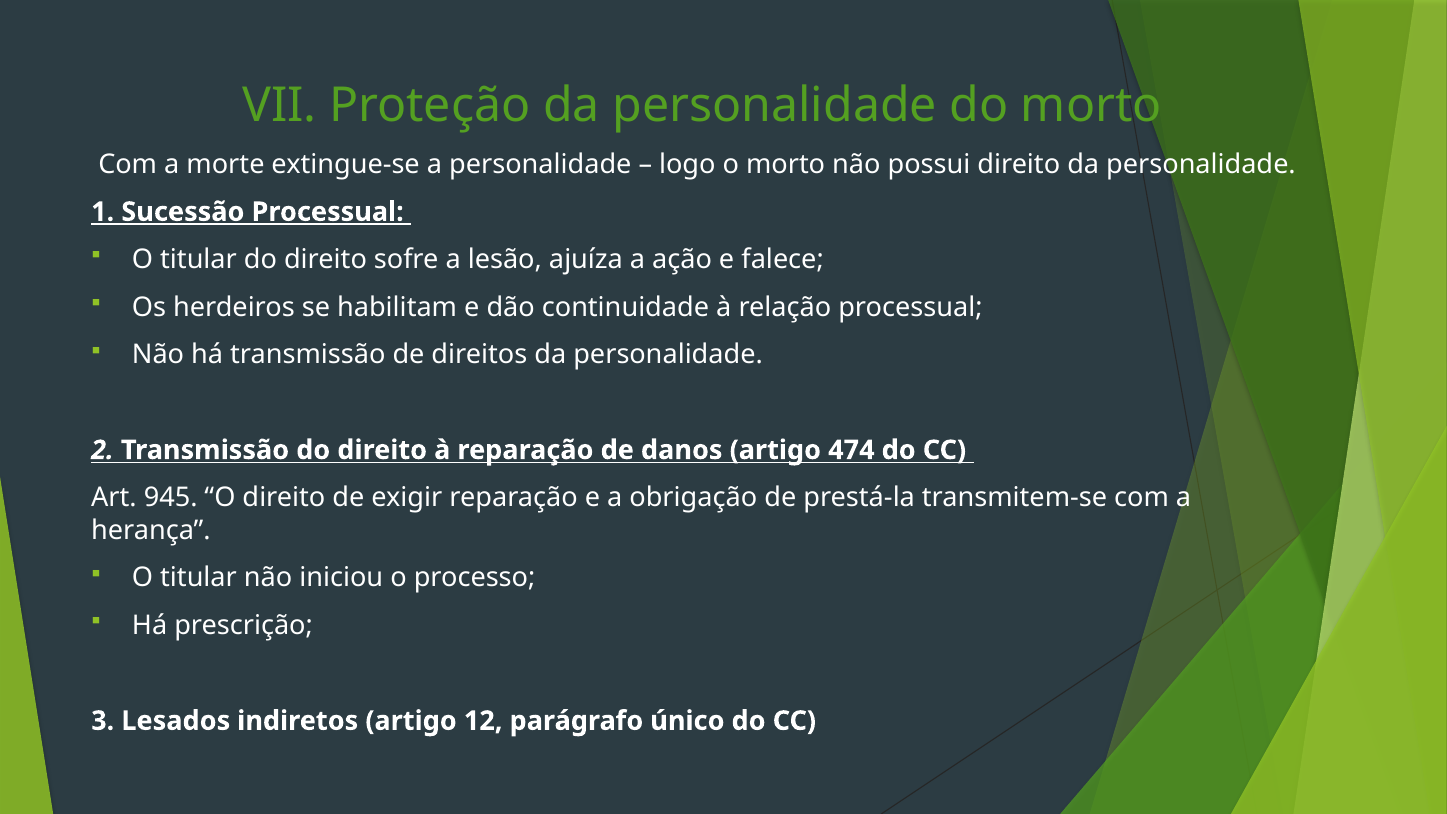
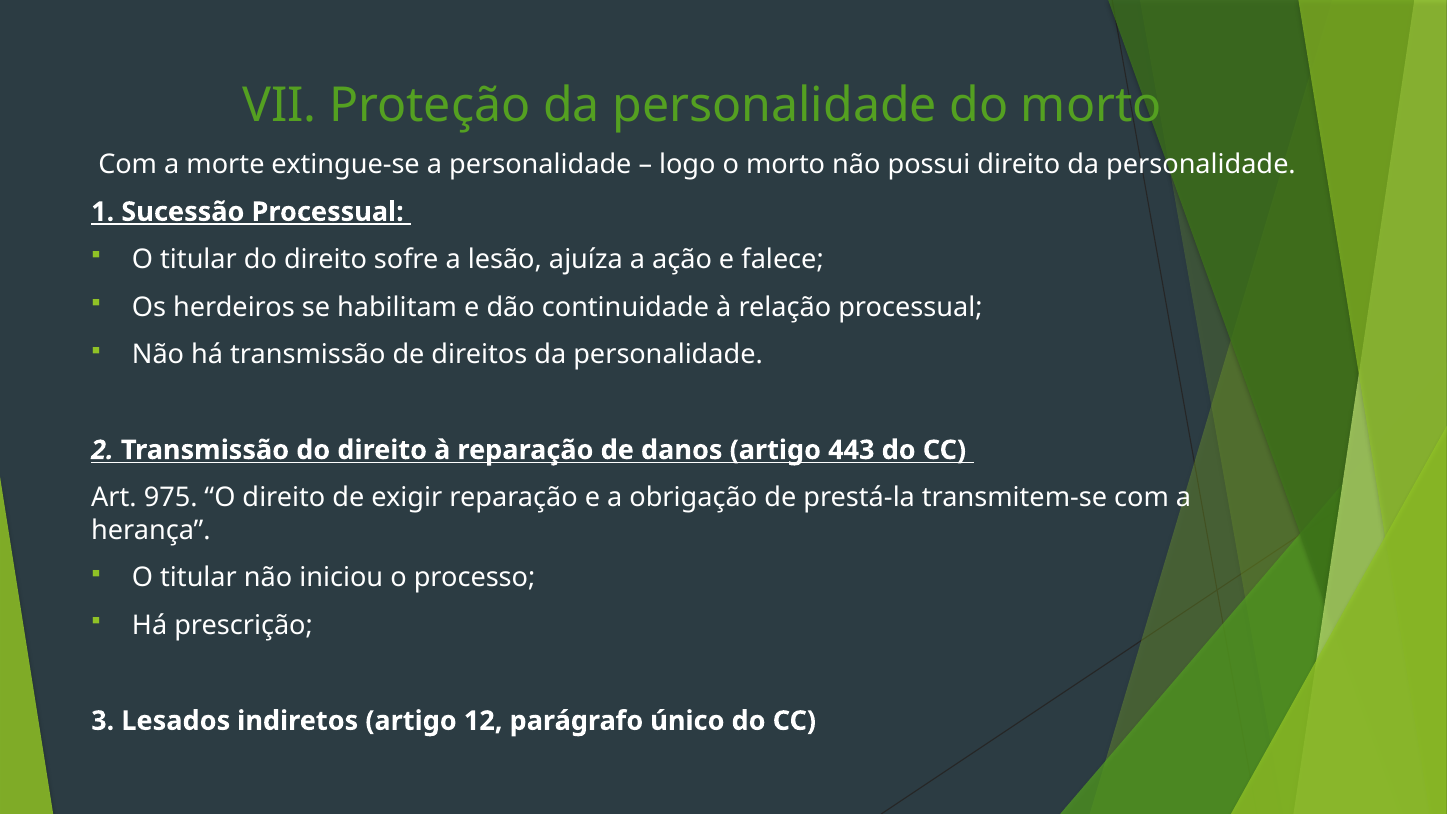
474: 474 -> 443 (851, 450)
945: 945 -> 975 (171, 498)
